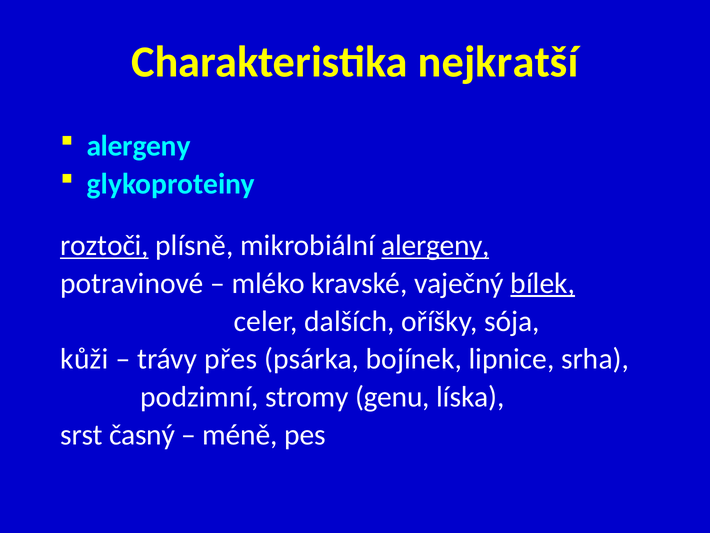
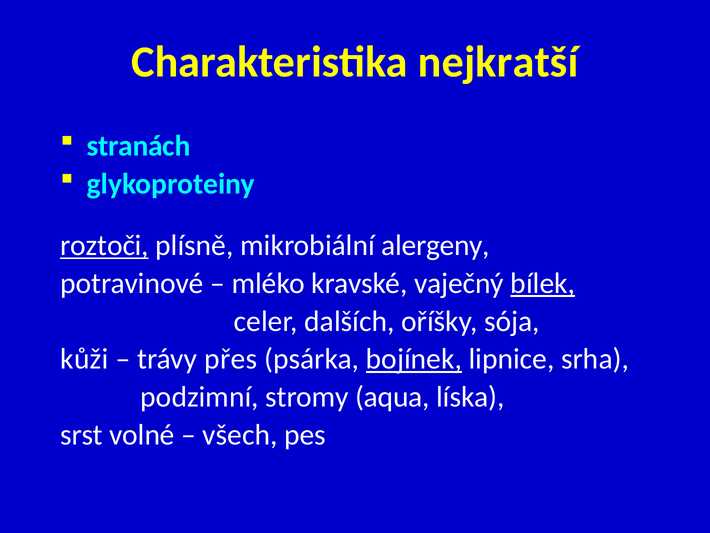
alergeny: alergeny -> stranách (139, 146)
alergeny underline: present -> none (436, 245)
bojínek underline: none -> present (414, 359)
genu: genu -> aqua (392, 397)
časný: časný -> volné (142, 435)
méně: méně -> všech (240, 435)
